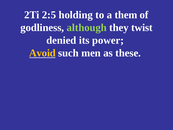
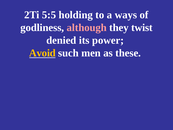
2:5: 2:5 -> 5:5 (49, 15)
them: them -> ways (126, 15)
although colour: light green -> pink (87, 28)
